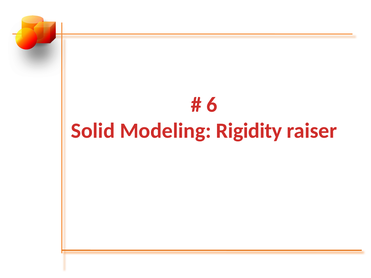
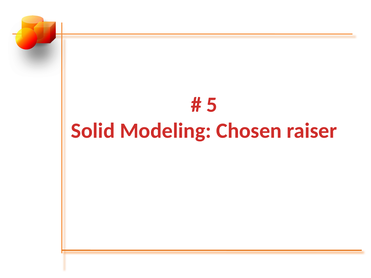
6: 6 -> 5 (212, 105)
Rigidity: Rigidity -> Chosen (249, 131)
